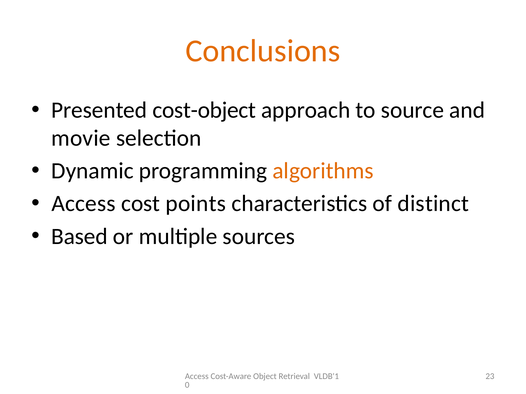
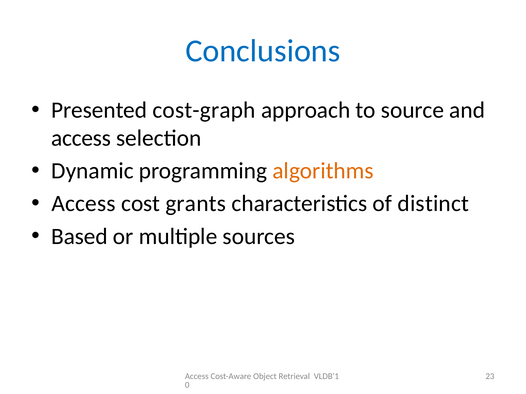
Conclusions colour: orange -> blue (263, 51)
cost-object: cost-object -> cost-graph (204, 110)
movie: movie -> access (81, 138)
points: points -> grants (196, 204)
